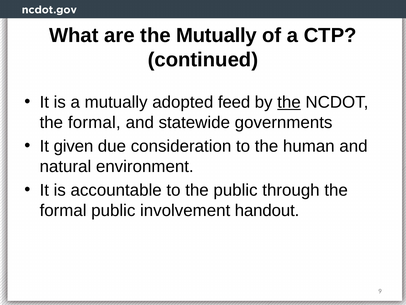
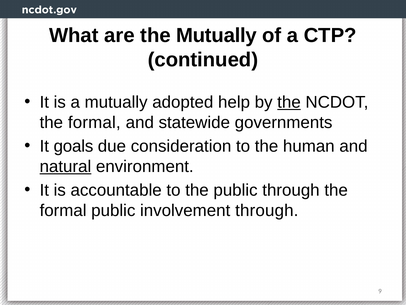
feed: feed -> help (234, 102)
given: given -> goals (73, 146)
natural underline: none -> present (65, 166)
involvement handout: handout -> through (267, 210)
